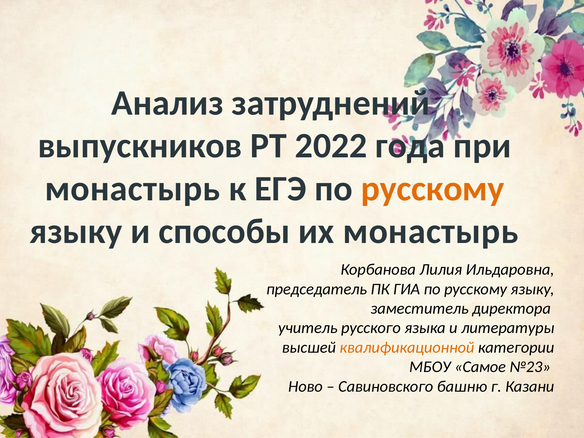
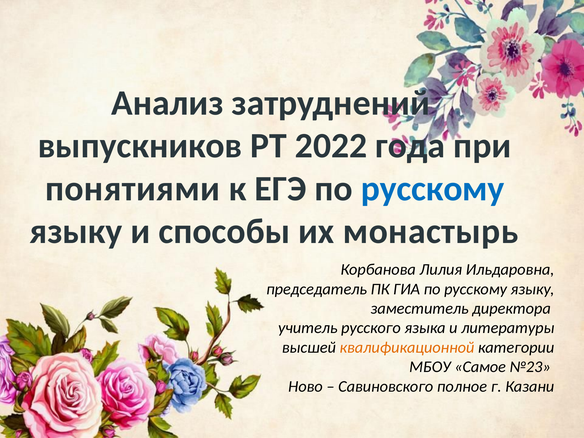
монастырь: монастырь -> понятиями (133, 189)
русскому colour: orange -> blue (433, 189)
башню: башню -> полное (462, 386)
